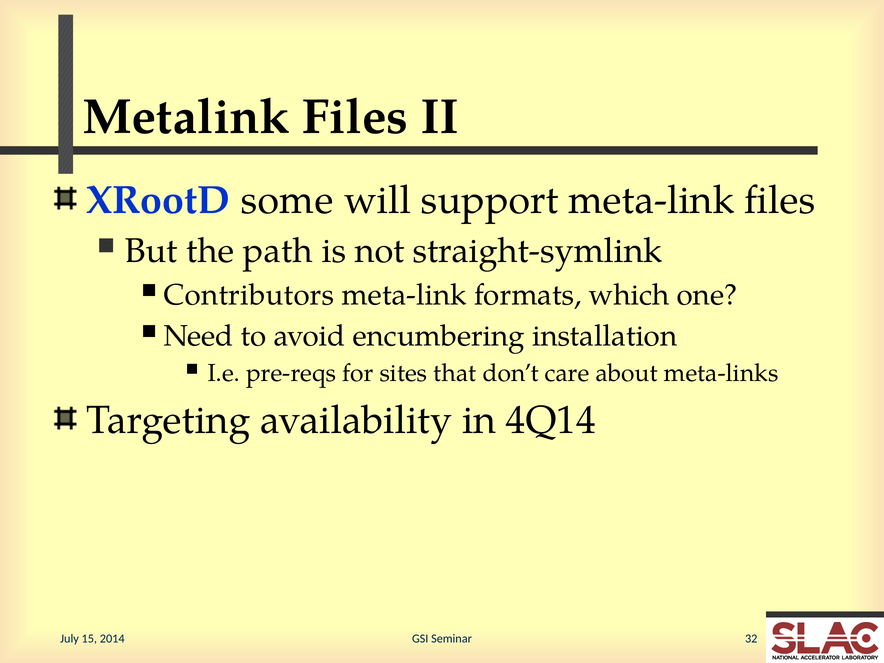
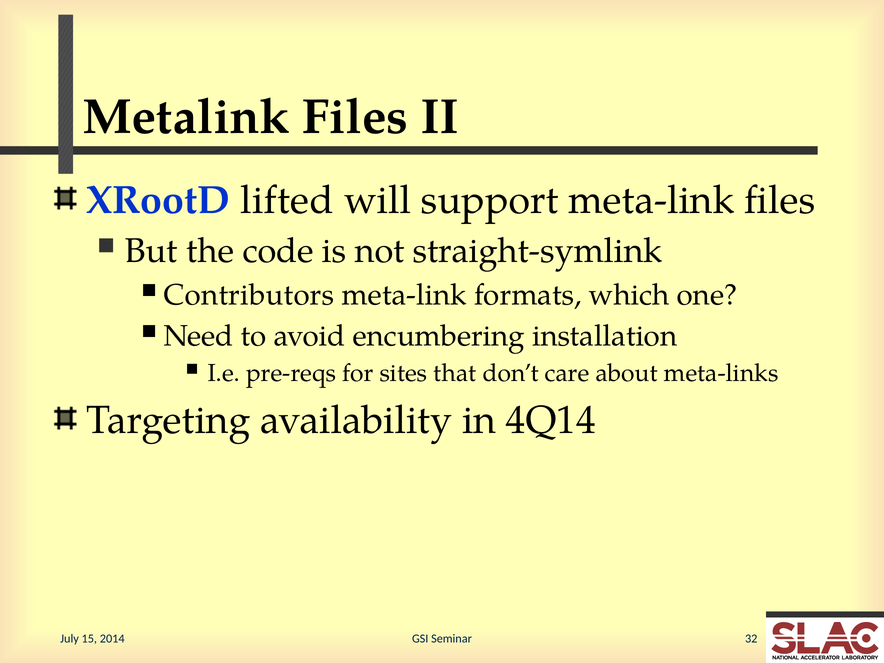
some: some -> lifted (287, 200)
path: path -> code (278, 251)
